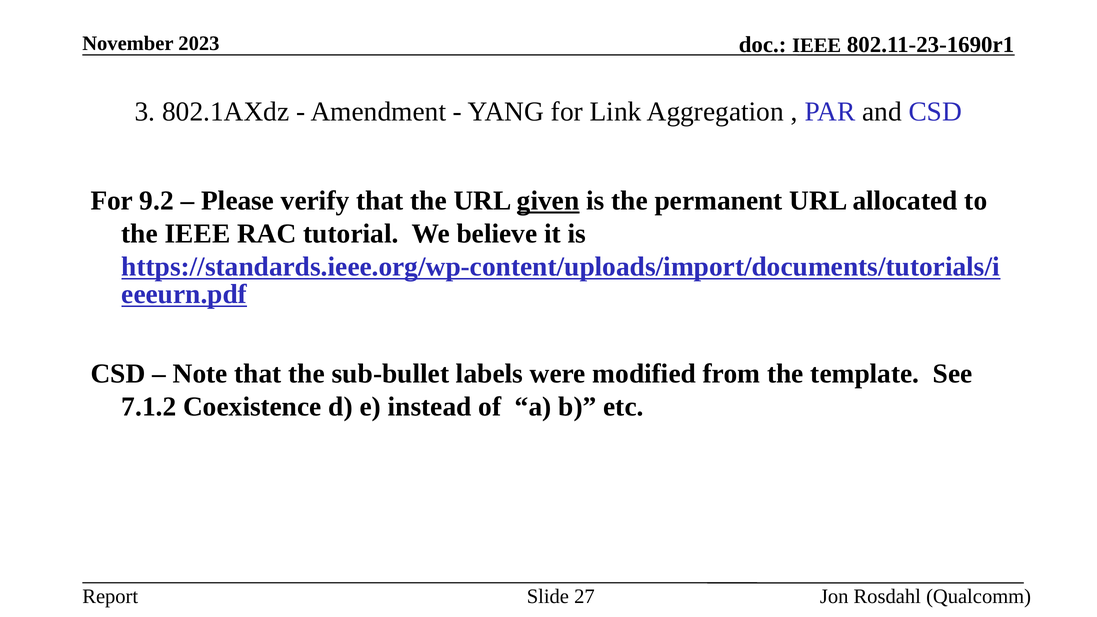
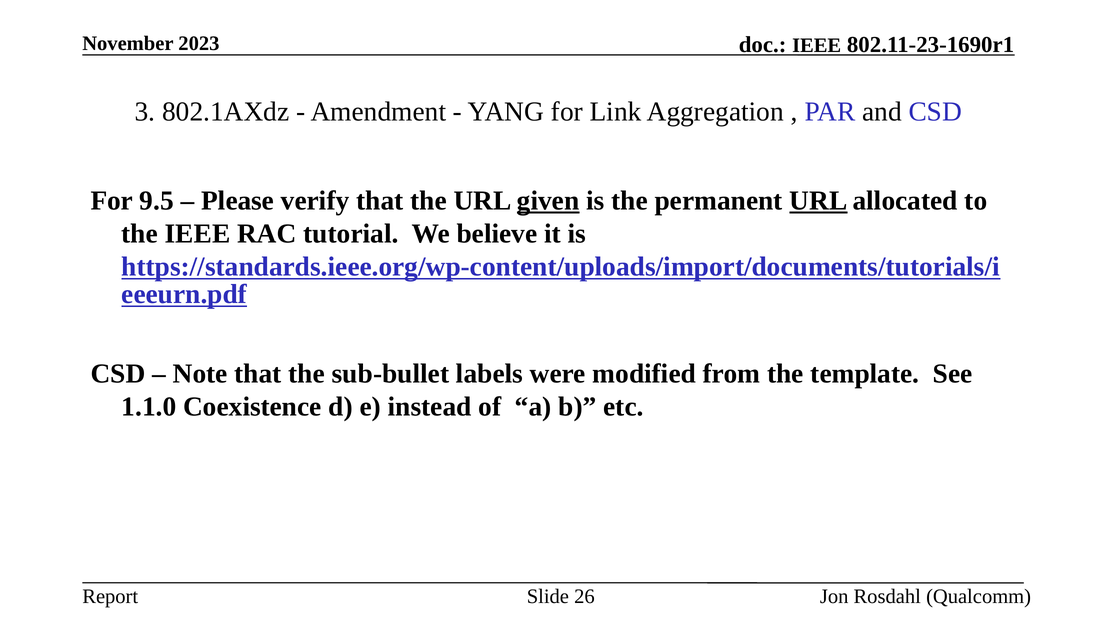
9.2: 9.2 -> 9.5 (157, 201)
URL underline: none -> present (818, 201)
7.1.2: 7.1.2 -> 1.1.0 (149, 406)
27: 27 -> 26 (584, 596)
